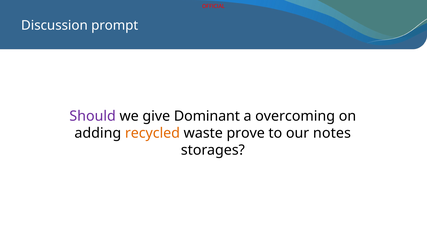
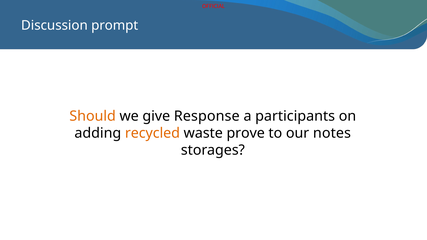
Should colour: purple -> orange (93, 116)
Dominant: Dominant -> Response (207, 116)
overcoming: overcoming -> participants (295, 116)
